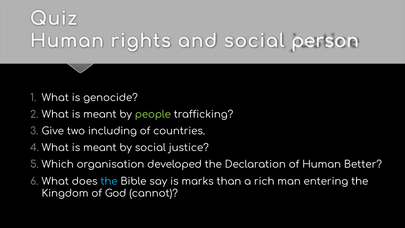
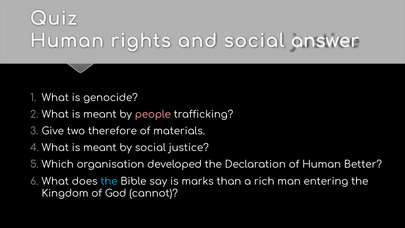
person: person -> answer (325, 41)
people colour: light green -> pink (153, 114)
including: including -> therefore (112, 131)
countries: countries -> materials (179, 131)
